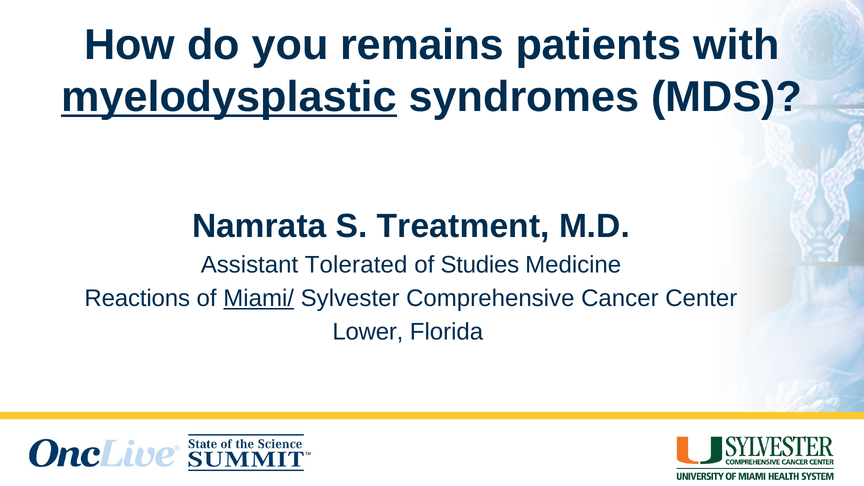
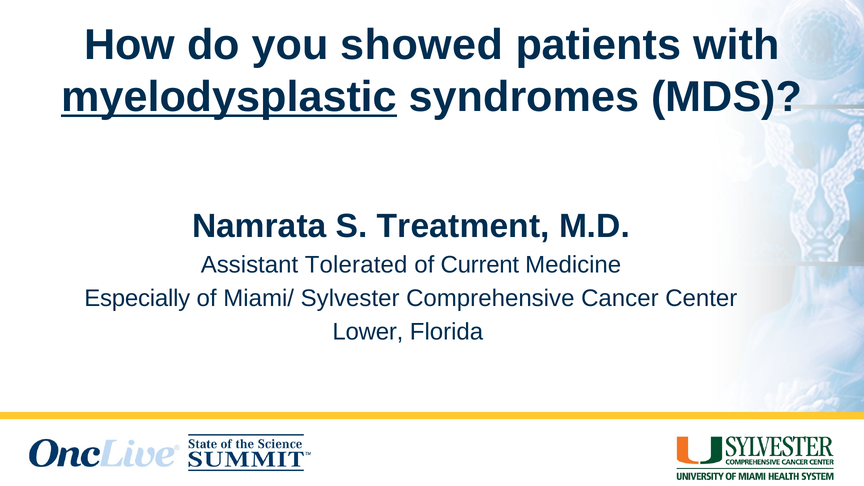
remains: remains -> showed (422, 45)
Studies: Studies -> Current (480, 265)
Reactions: Reactions -> Especially (137, 299)
Miami/ underline: present -> none (259, 299)
